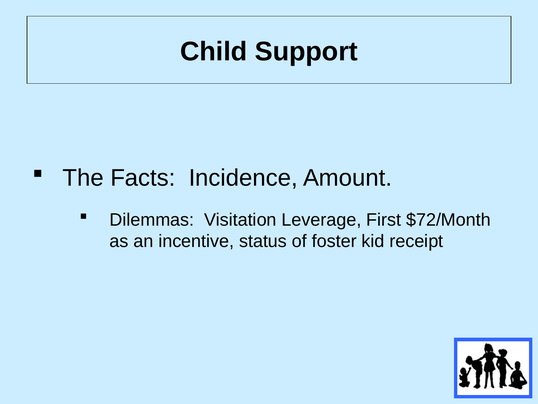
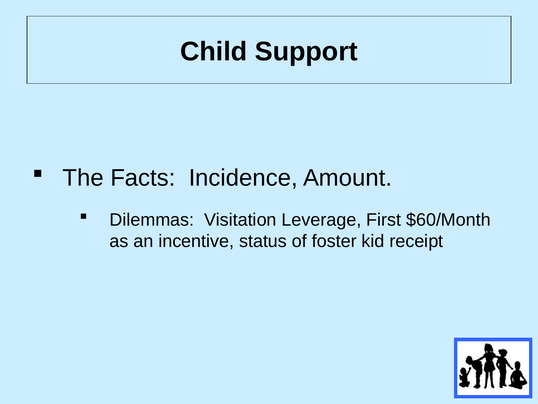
$72/Month: $72/Month -> $60/Month (448, 219)
